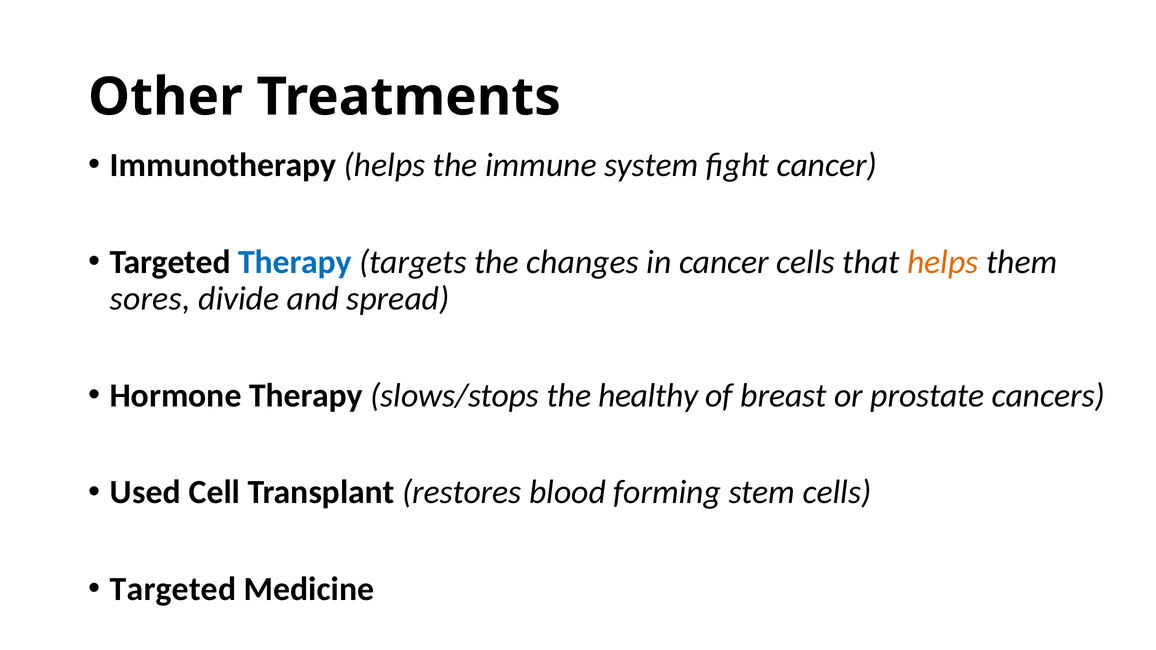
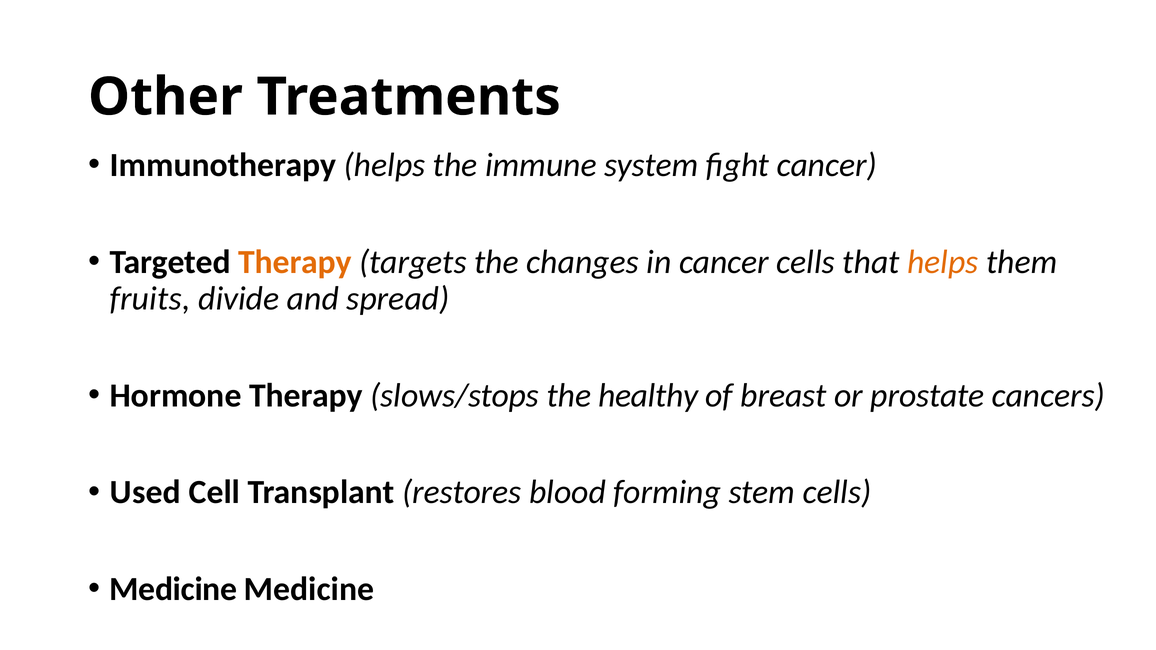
Therapy colour: blue -> orange (295, 262)
sores: sores -> fruits (150, 299)
Targeted: Targeted -> Medicine (173, 589)
